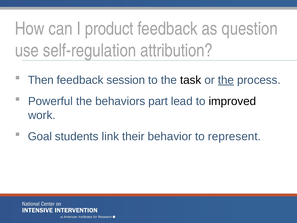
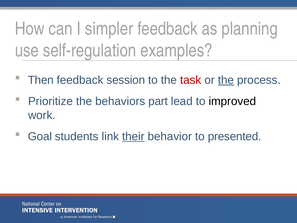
product: product -> simpler (109, 29)
question: question -> planning (250, 29)
attribution: attribution -> examples (176, 51)
task colour: black -> red (191, 80)
Powerful: Powerful -> Prioritize (50, 101)
their underline: none -> present (133, 136)
represent: represent -> presented (235, 136)
